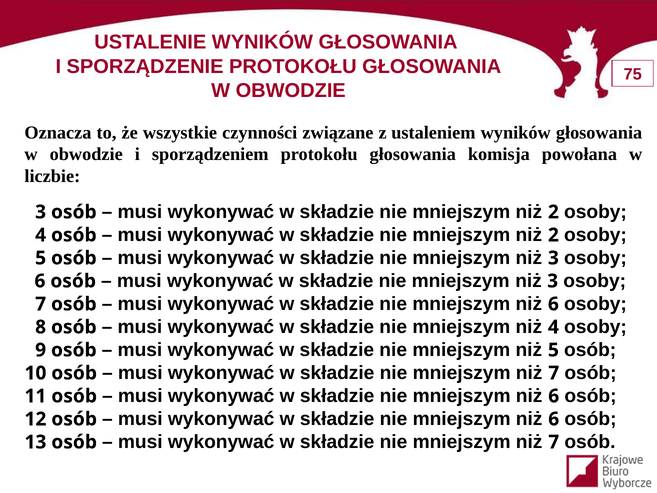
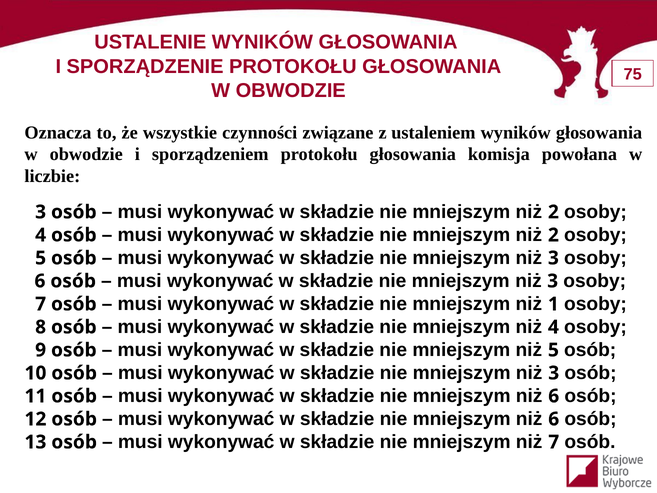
6: 6 -> 1 (553, 304)
7: 7 -> 3 (554, 373)
